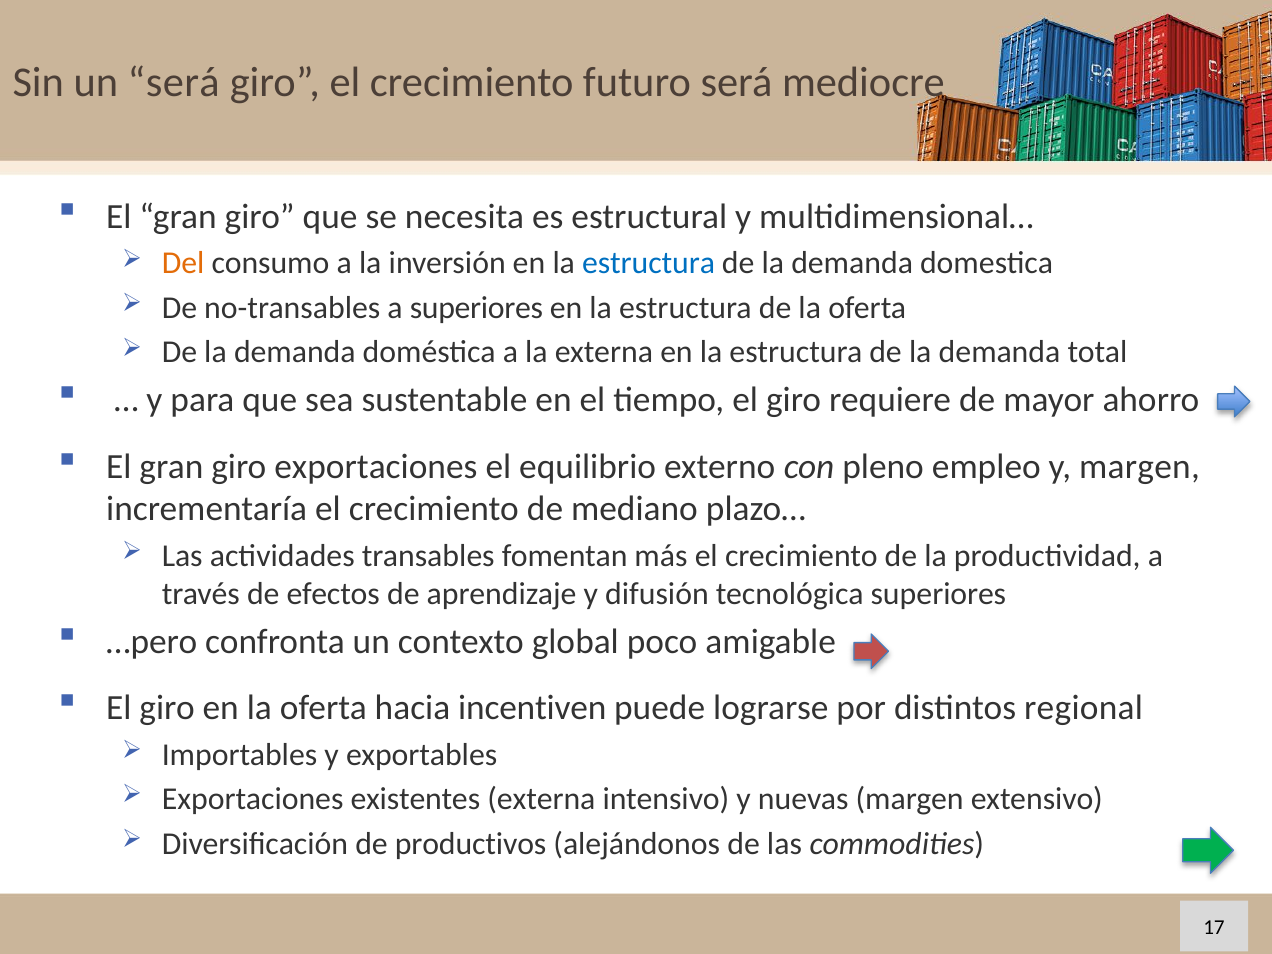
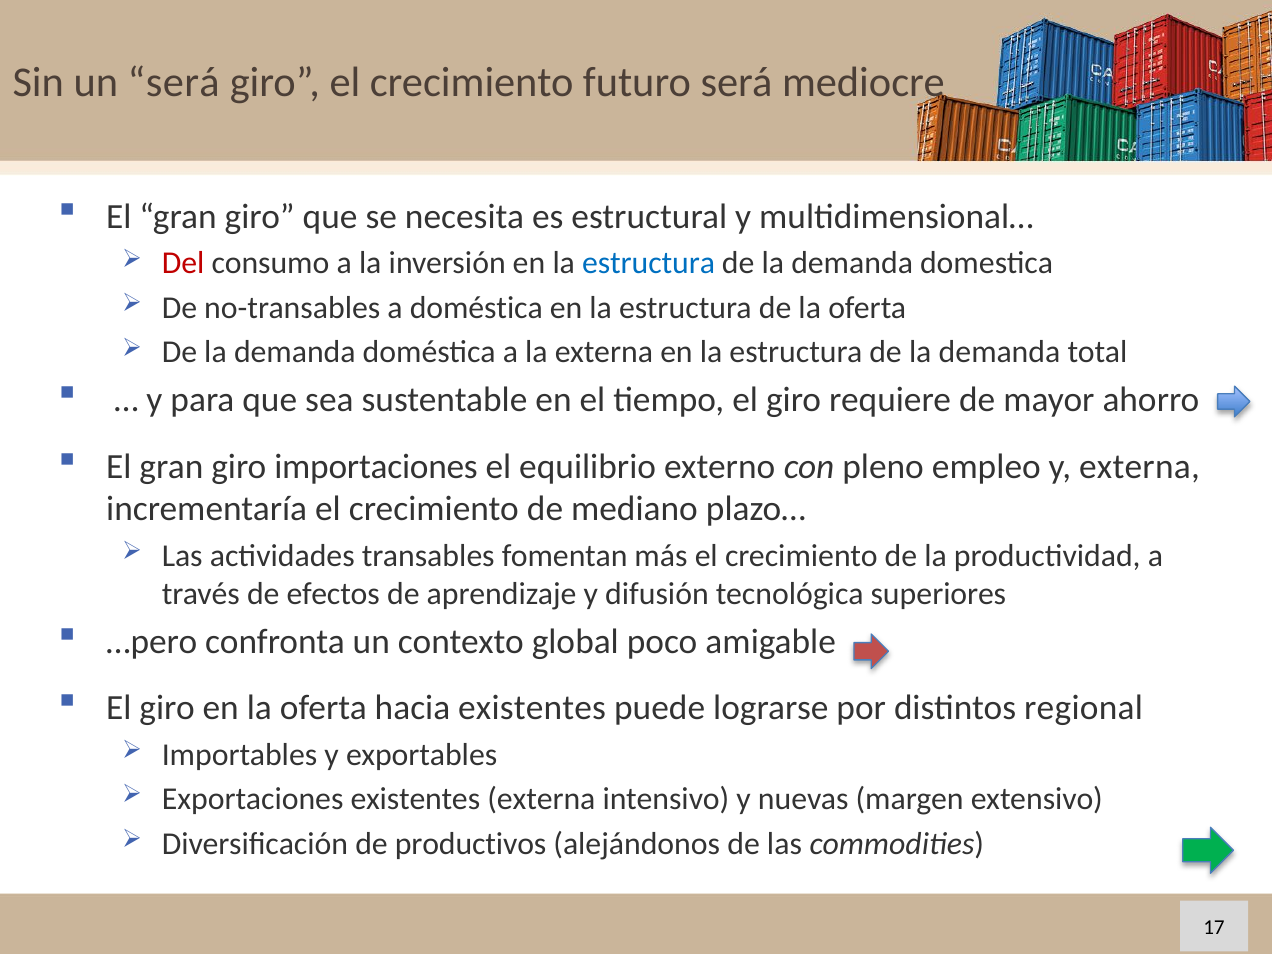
Del colour: orange -> red (183, 263)
a superiores: superiores -> doméstica (476, 308)
giro exportaciones: exportaciones -> importaciones (376, 467)
y margen: margen -> externa (1139, 467)
hacia incentiven: incentiven -> existentes (532, 708)
